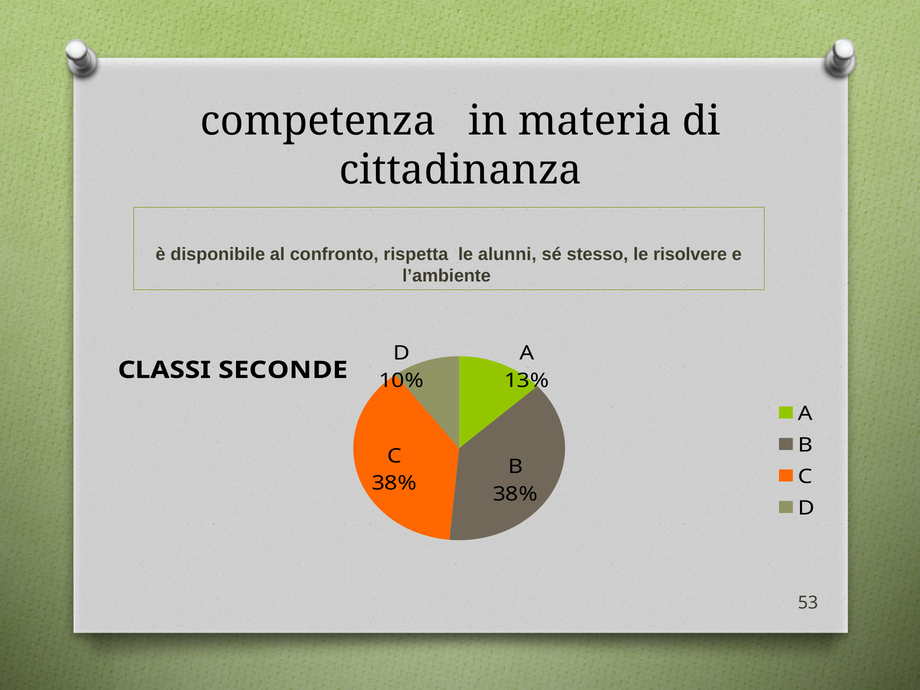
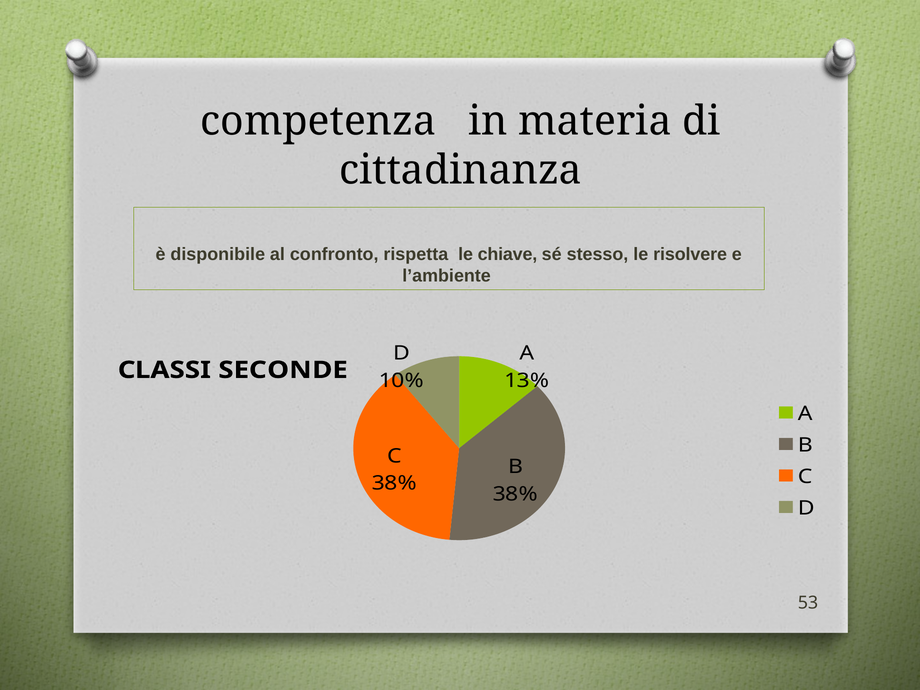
alunni: alunni -> chiave (507, 254)
